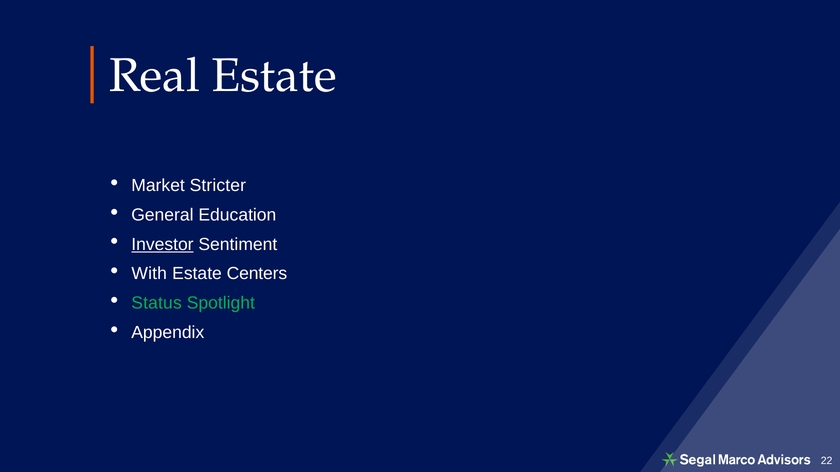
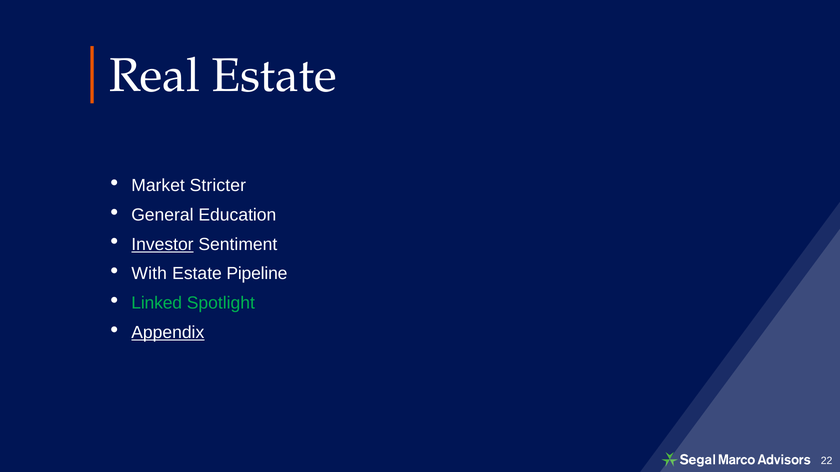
Centers: Centers -> Pipeline (257, 274)
Status: Status -> Linked (157, 303)
Appendix underline: none -> present (168, 333)
